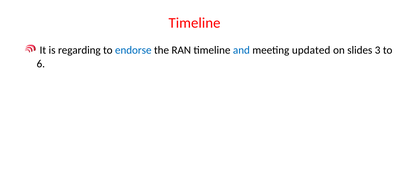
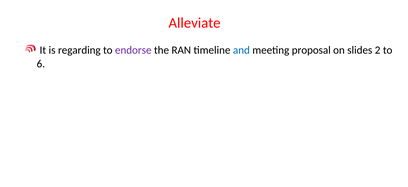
Timeline: Timeline -> Alleviate (195, 23)
endorse colour: blue -> purple (133, 50)
updated: updated -> proposal (311, 50)
3: 3 -> 2 (378, 50)
